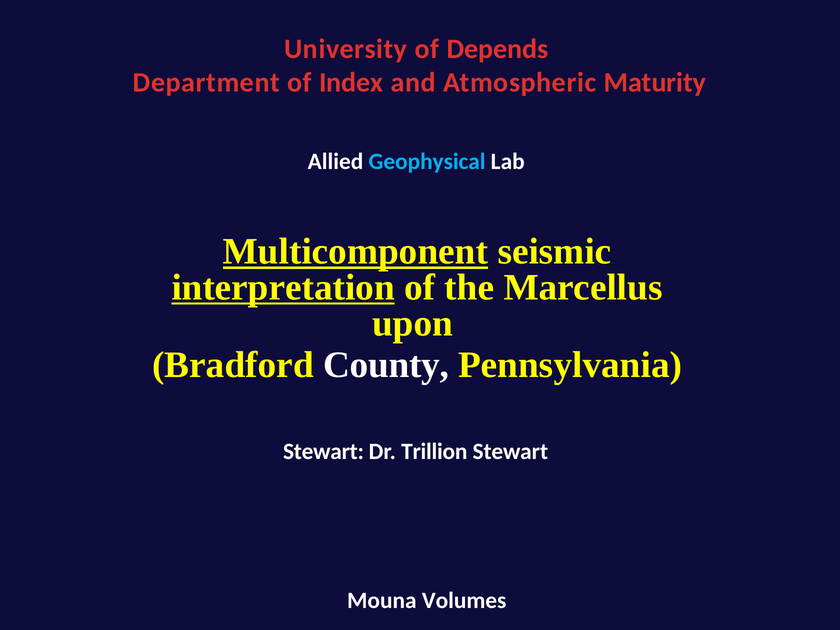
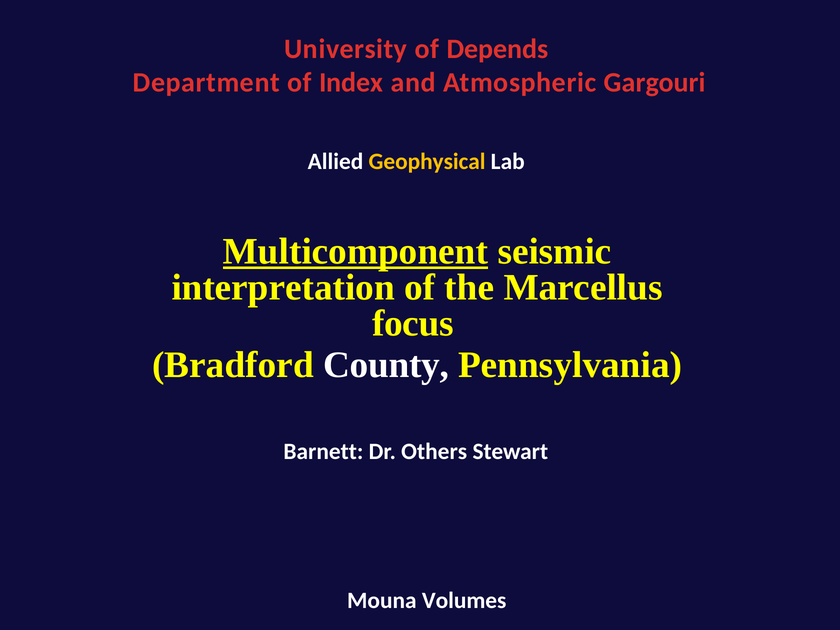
Maturity: Maturity -> Gargouri (655, 83)
Geophysical colour: light blue -> yellow (427, 162)
interpretation underline: present -> none (283, 287)
upon: upon -> focus (413, 323)
Stewart: Stewart -> Barnett (323, 452)
Trillion: Trillion -> Others (434, 452)
